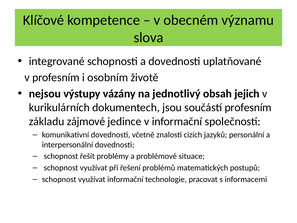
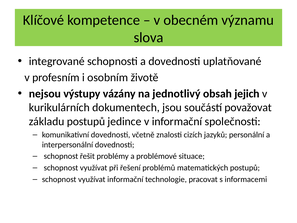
součástí profesním: profesním -> považovat (248, 107)
základu zájmové: zájmové -> postupů (86, 121)
